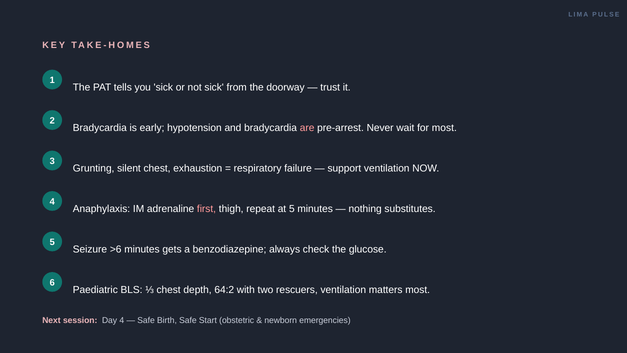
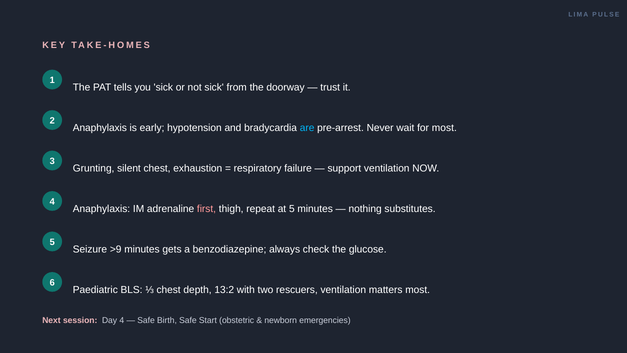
Bradycardia: Bradycardia -> Anaphylaxis (100, 128)
are colour: pink -> light blue (307, 128)
>6: >6 -> >9 (116, 249)
64:2: 64:2 -> 13:2 (224, 289)
